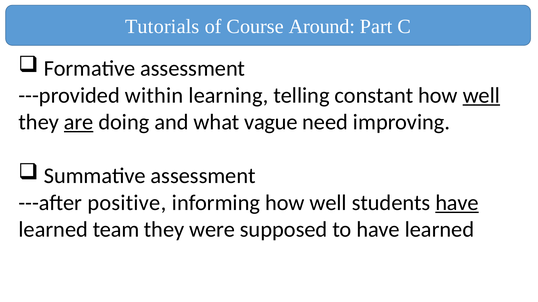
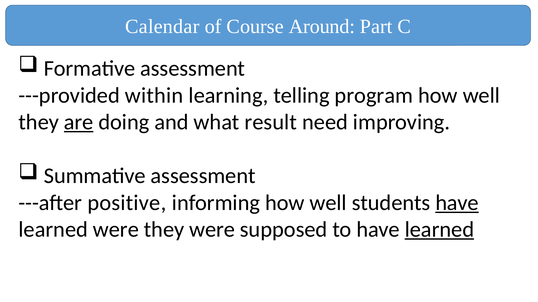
Tutorials: Tutorials -> Calendar (162, 27)
constant: constant -> program (374, 96)
well underline: present -> none (481, 96)
vague: vague -> result (271, 122)
learned team: team -> were (116, 230)
learned underline: none -> present (439, 230)
